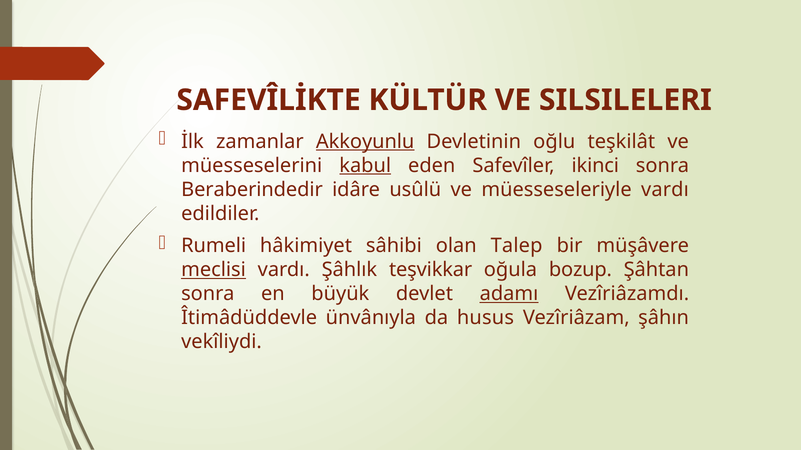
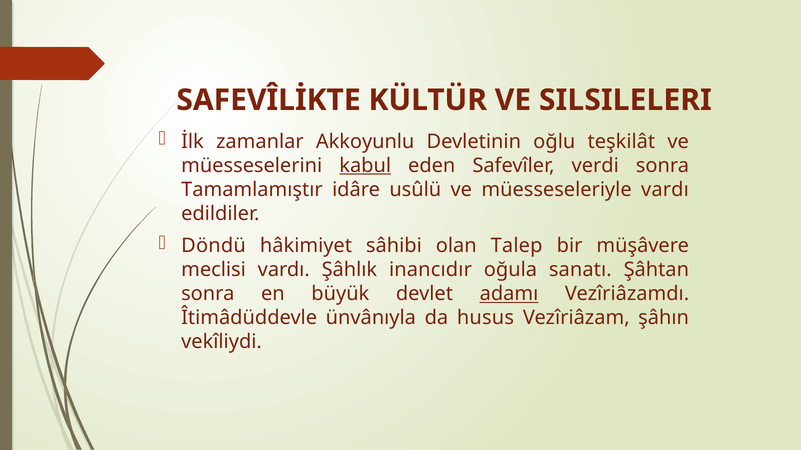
Akkoyunlu underline: present -> none (365, 142)
ikinci: ikinci -> verdi (595, 166)
Beraberindedir: Beraberindedir -> Tamamlamıştır (252, 190)
Rumeli: Rumeli -> Döndü (214, 246)
meclisi underline: present -> none (214, 270)
teşvikkar: teşvikkar -> inancıdır (430, 270)
bozup: bozup -> sanatı (580, 270)
